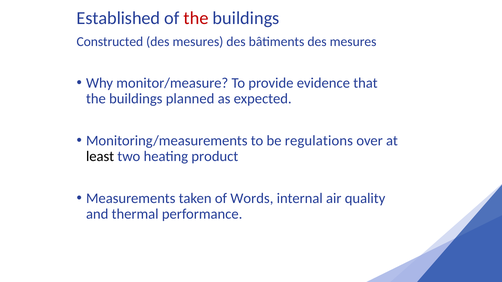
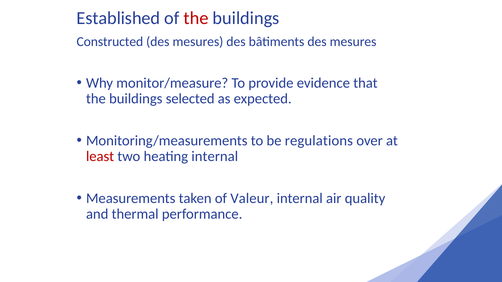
planned: planned -> selected (190, 99)
least colour: black -> red (100, 157)
heating product: product -> internal (215, 157)
Words: Words -> Valeur (252, 199)
